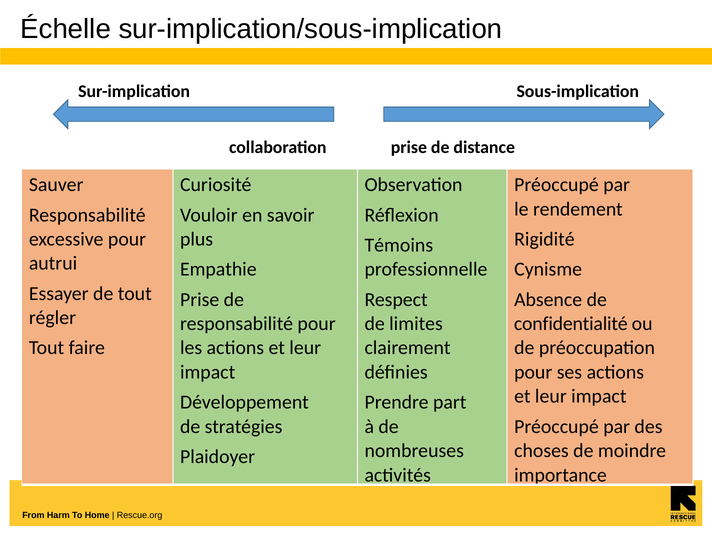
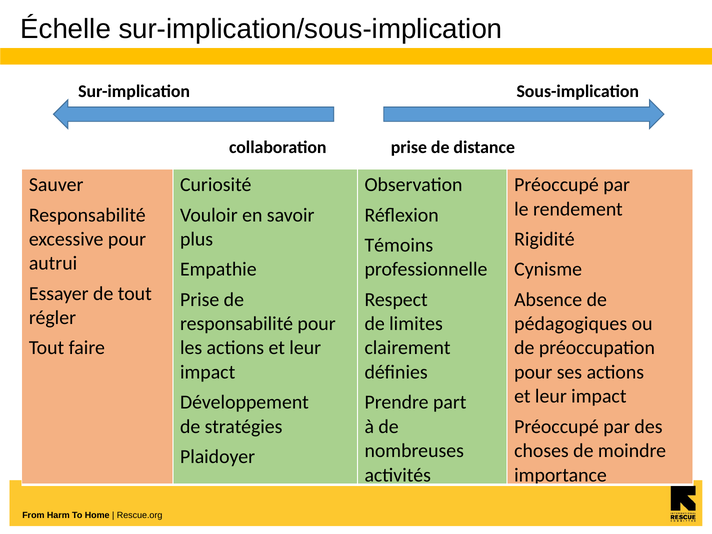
confidentialité: confidentialité -> pédagogiques (571, 324)
